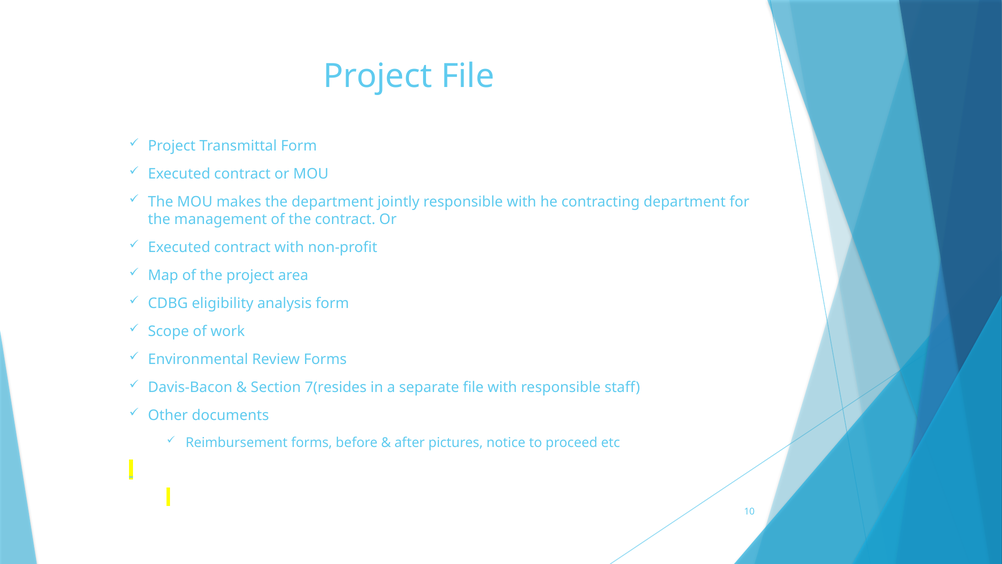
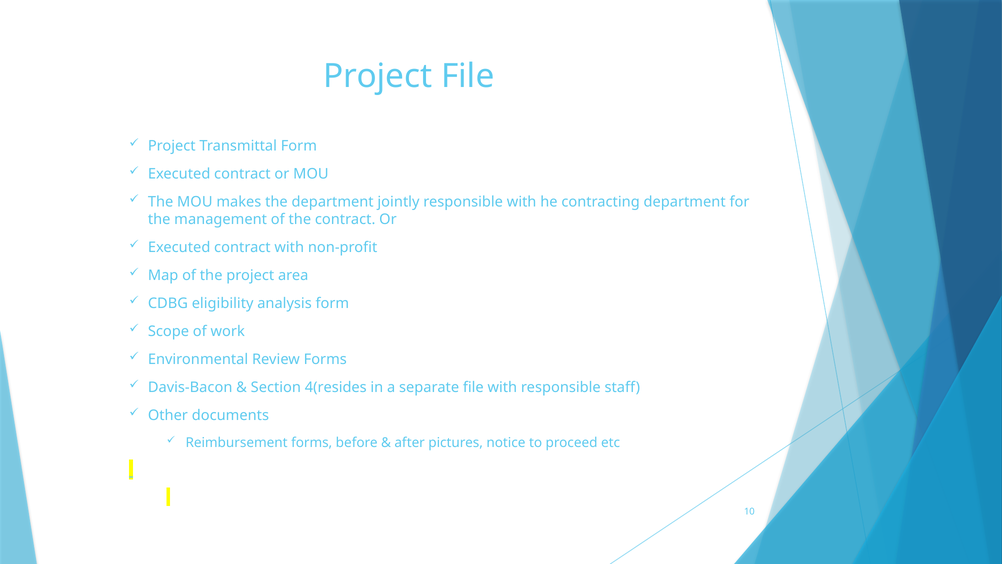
7(resides: 7(resides -> 4(resides (336, 387)
